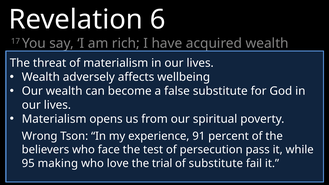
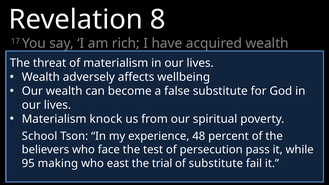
6: 6 -> 8 (158, 20)
opens: opens -> knock (106, 119)
Wrong: Wrong -> School (40, 136)
91: 91 -> 48 (199, 136)
love: love -> east (118, 163)
